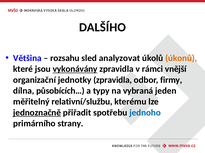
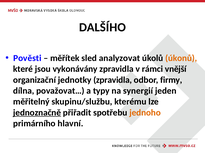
Většina: Většina -> Pověsti (27, 58)
rozsahu: rozsahu -> měřítek (65, 58)
vykonávány underline: present -> none (75, 69)
působících…: působících… -> považovat… (60, 91)
vybraná: vybraná -> synergií (138, 91)
relativní/službu: relativní/službu -> skupinu/službu (82, 102)
jednoho colour: blue -> orange (145, 113)
strany: strany -> hlavní (70, 124)
